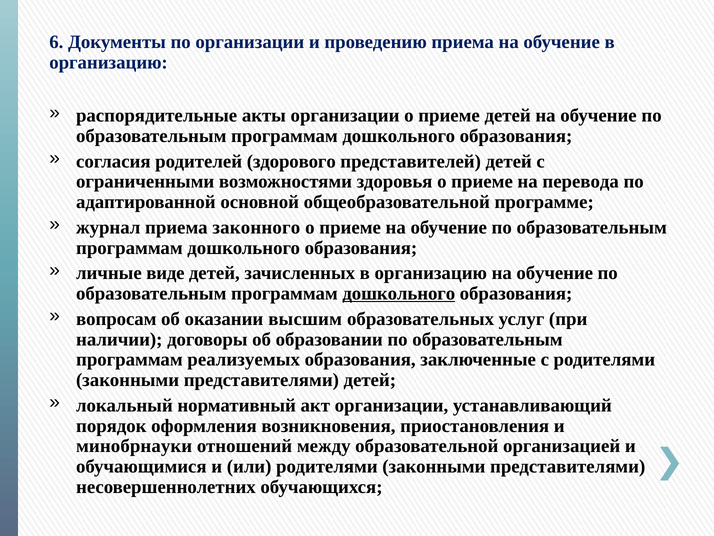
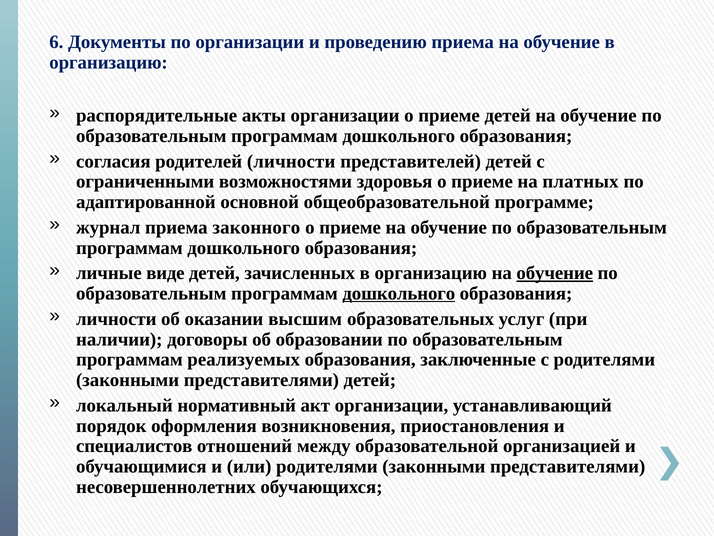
родителей здорового: здорового -> личности (291, 161)
перевода: перевода -> платных (581, 182)
обучение underline: none -> present (555, 273)
вопросам: вопросам -> личности (116, 319)
минобрнауки: минобрнауки -> специалистов (134, 446)
